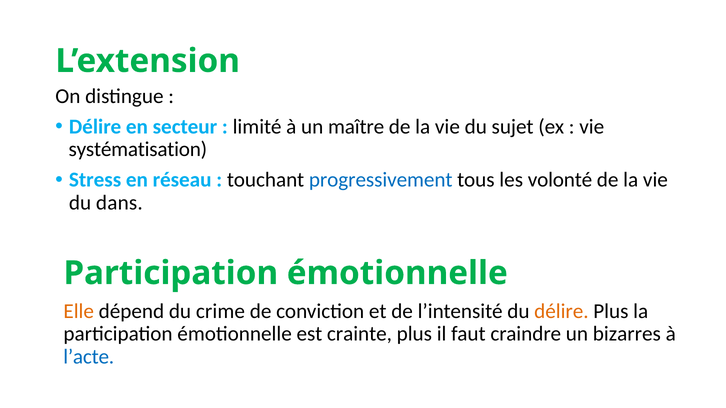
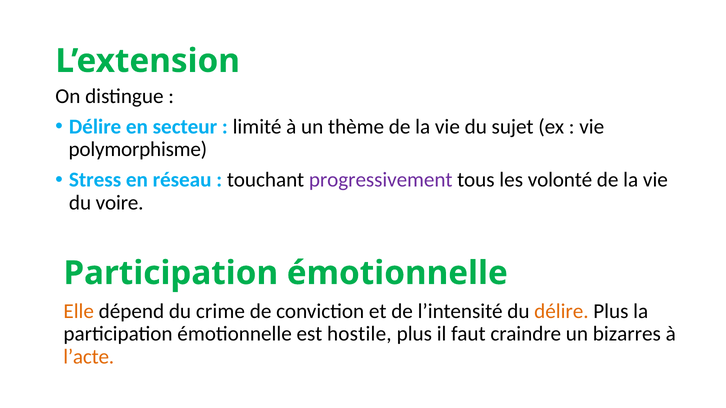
maître: maître -> thème (356, 127)
systématisation: systématisation -> polymorphisme (138, 150)
progressivement colour: blue -> purple (381, 180)
dans: dans -> voire (120, 203)
crainte: crainte -> hostile (359, 334)
l’acte colour: blue -> orange (89, 357)
